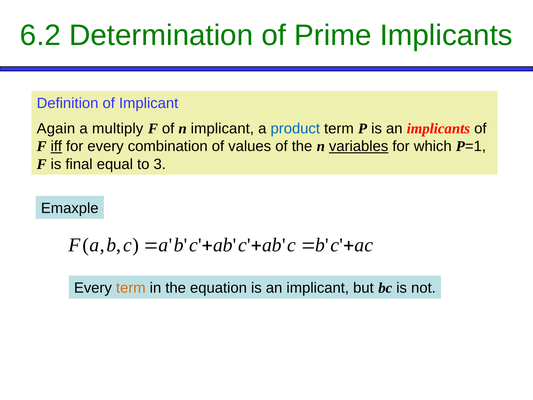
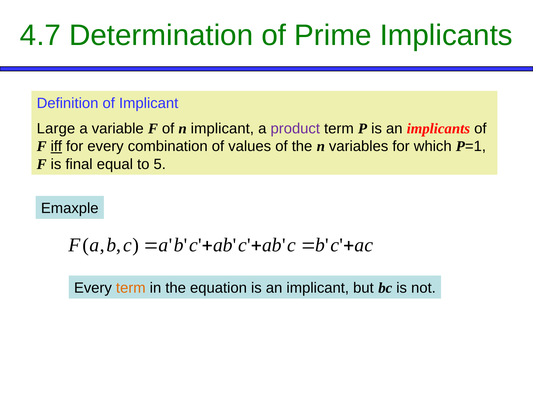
6.2: 6.2 -> 4.7 (40, 35)
Again: Again -> Large (56, 129)
multiply: multiply -> variable (118, 129)
product colour: blue -> purple (295, 129)
variables underline: present -> none (359, 146)
3: 3 -> 5 (160, 164)
